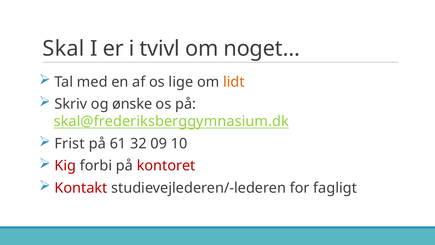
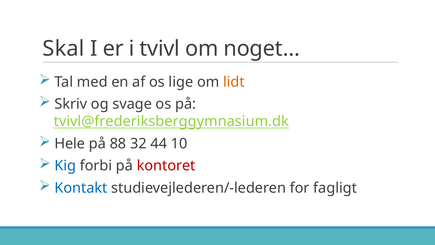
ønske: ønske -> svage (132, 104)
skal@frederiksberggymnasium.dk: skal@frederiksberggymnasium.dk -> tvivl@frederiksberggymnasium.dk (171, 121)
Frist: Frist -> Hele (70, 144)
61: 61 -> 88 (118, 144)
09: 09 -> 44 (159, 144)
Kig colour: red -> blue (65, 166)
Kontakt colour: red -> blue (81, 188)
